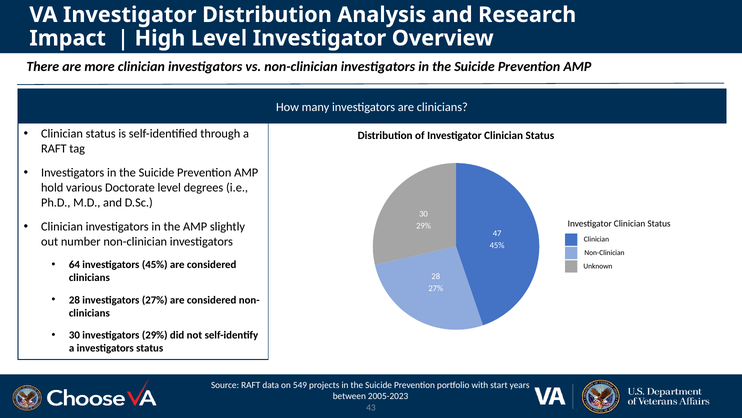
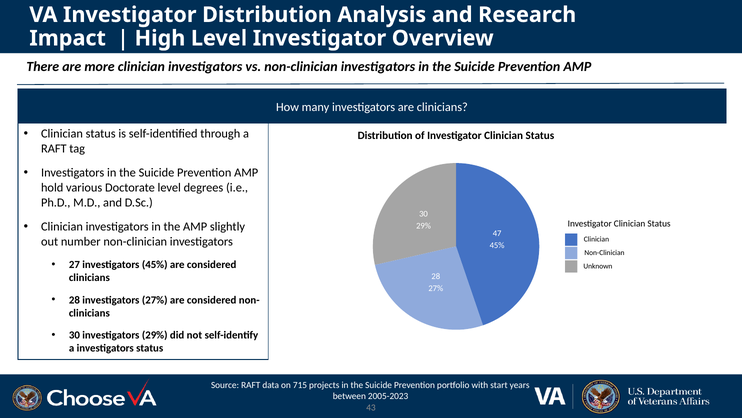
64: 64 -> 27 (74, 264)
549: 549 -> 715 (300, 385)
